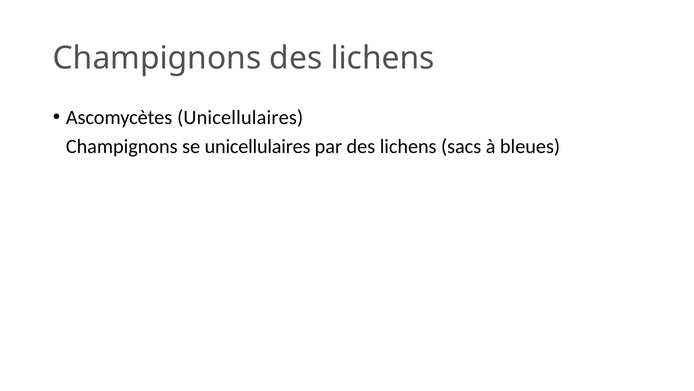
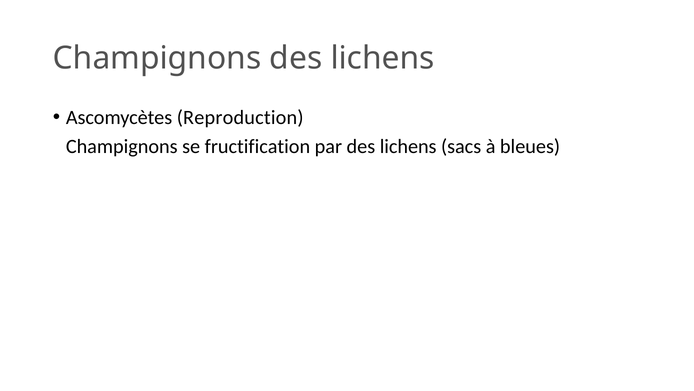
Ascomycètes Unicellulaires: Unicellulaires -> Reproduction (240, 117)
se unicellulaires: unicellulaires -> fructification (257, 146)
